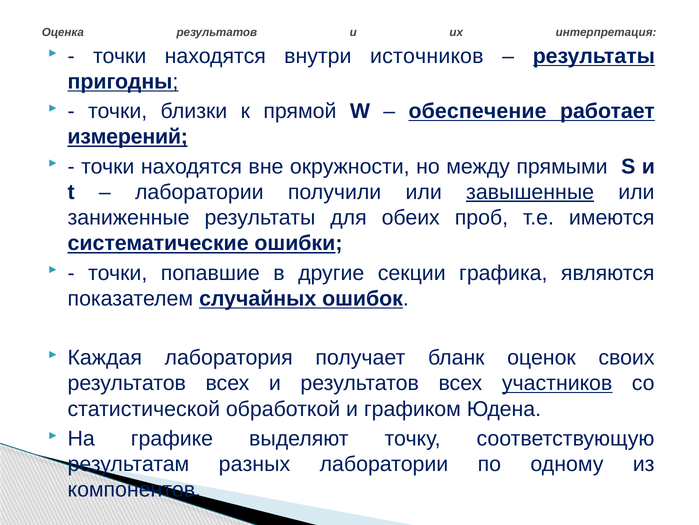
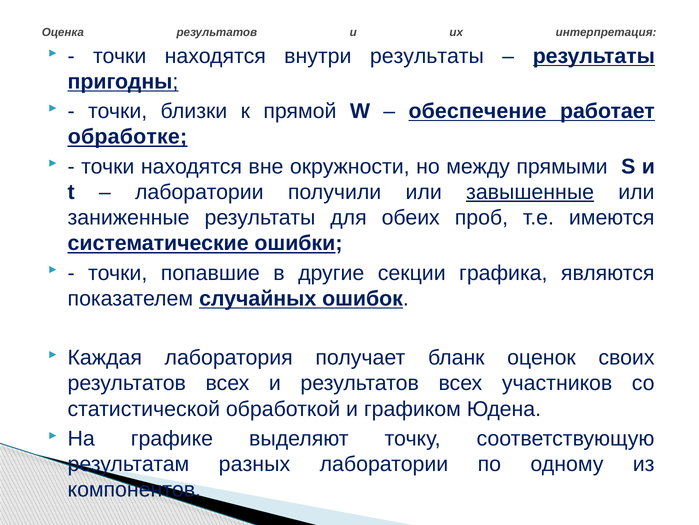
внутри источников: источников -> результаты (427, 56)
измерений: измерений -> обработке (127, 137)
участников underline: present -> none (557, 383)
